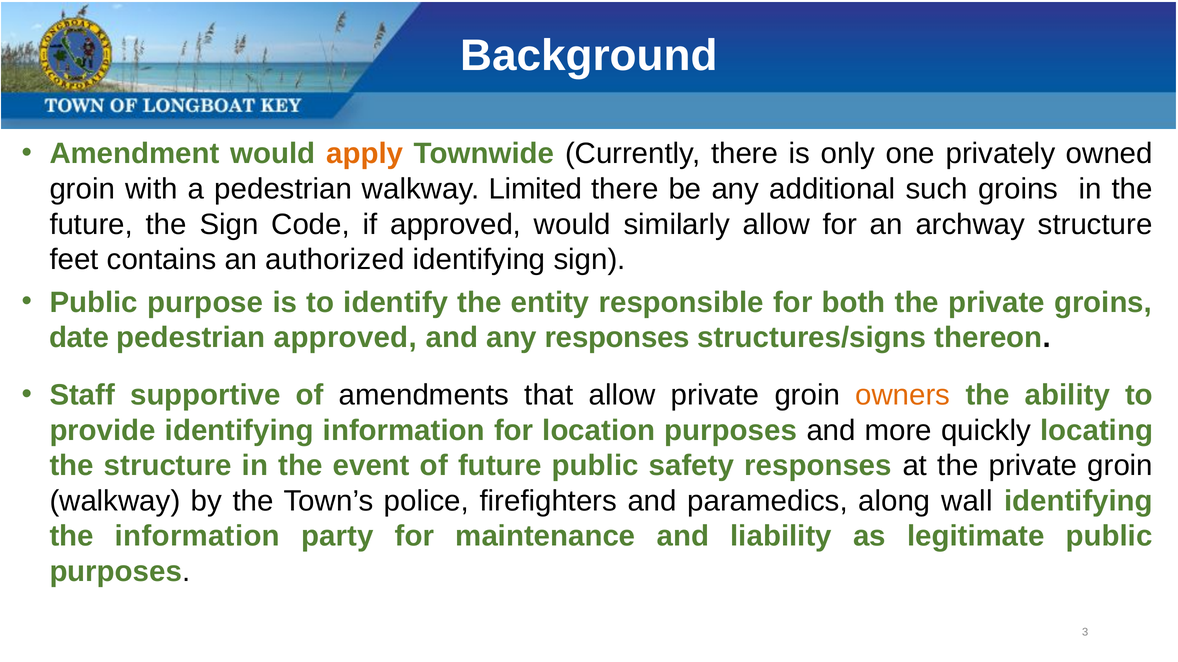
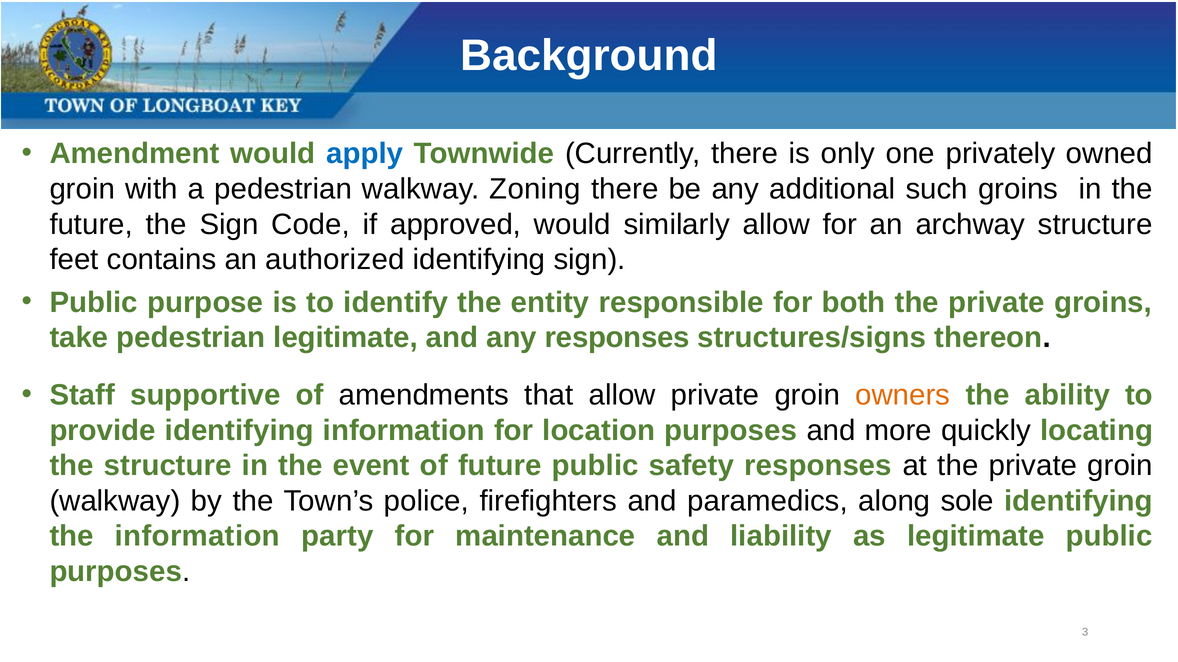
apply colour: orange -> blue (365, 154)
Limited: Limited -> Zoning (535, 189)
date: date -> take (79, 338)
pedestrian approved: approved -> legitimate (346, 338)
wall: wall -> sole (967, 501)
